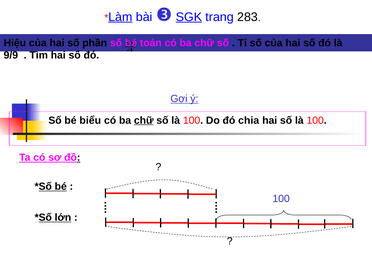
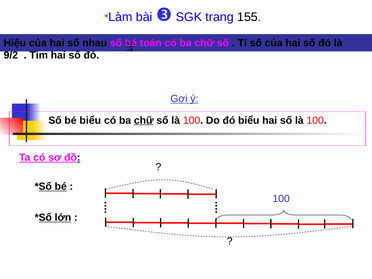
Làm underline: present -> none (120, 17)
SGK underline: present -> none (189, 17)
283: 283 -> 155 (248, 17)
phần: phần -> nhau (95, 43)
9/9: 9/9 -> 9/2 (11, 55)
đó chia: chia -> biểu (249, 120)
